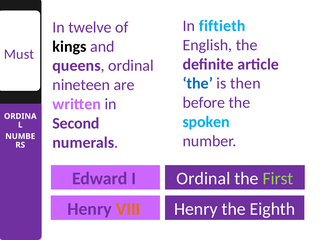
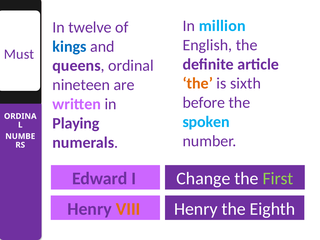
fiftieth: fiftieth -> million (222, 26)
kings colour: black -> blue (69, 46)
the colour: blue -> orange (198, 83)
then: then -> sixth (245, 83)
Second: Second -> Playing (76, 123)
Ordinal: Ordinal -> Change (203, 179)
